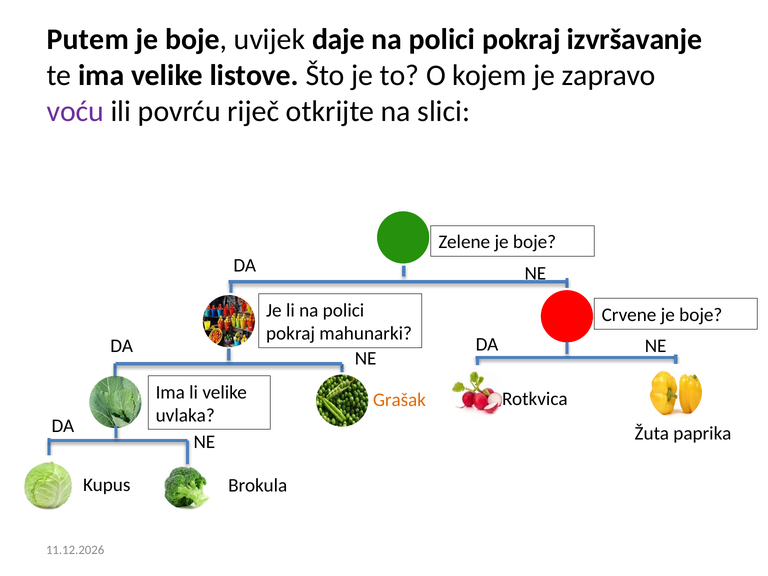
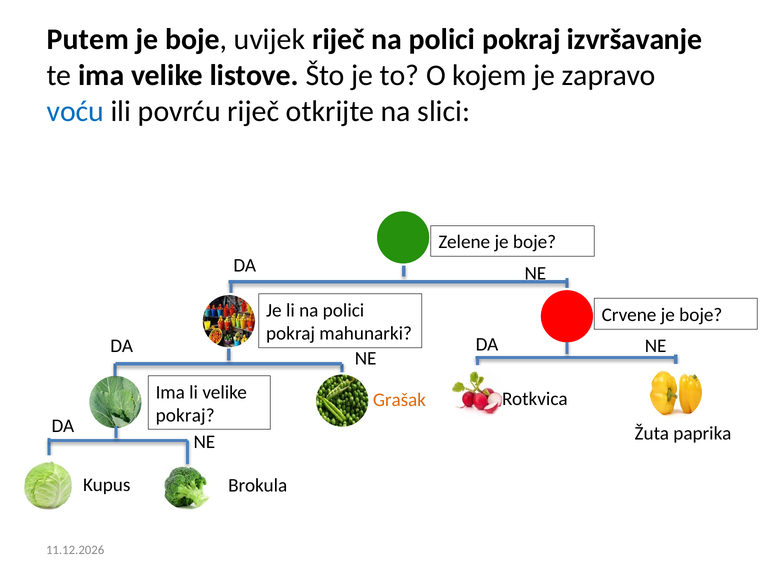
uvijek daje: daje -> riječ (338, 40)
voću colour: purple -> blue (75, 111)
uvlaka: uvlaka -> pokraj (185, 415)
